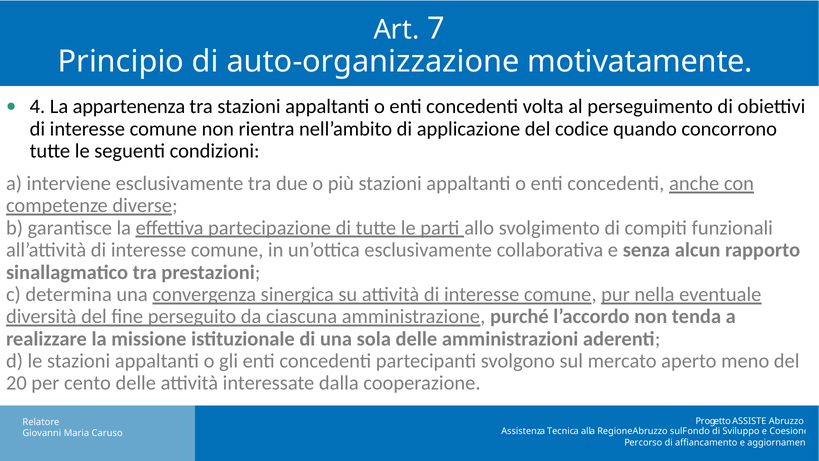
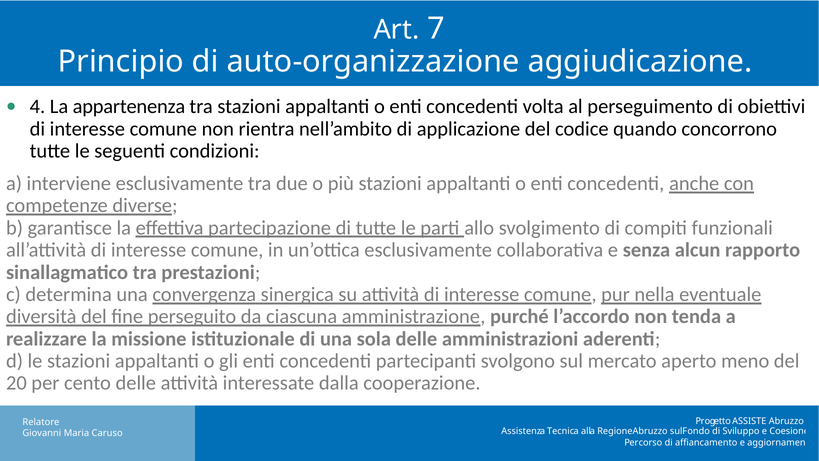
motivatamente: motivatamente -> aggiudicazione (640, 62)
